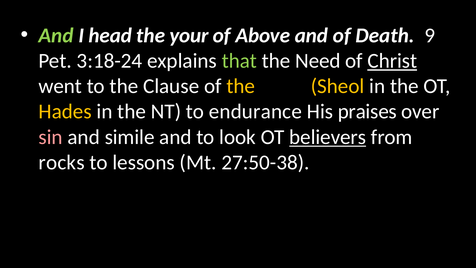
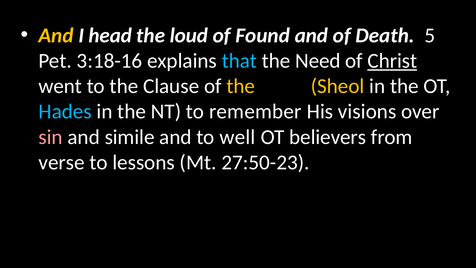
And colour: light green -> yellow (56, 35)
your: your -> loud (189, 35)
Above: Above -> Found (263, 35)
9: 9 -> 5 (430, 35)
3:18-24: 3:18-24 -> 3:18-16 (109, 61)
that colour: light green -> light blue (239, 61)
Hades colour: yellow -> light blue (65, 112)
endurance: endurance -> remember (255, 112)
praises: praises -> visions (367, 112)
look: look -> well (237, 137)
believers underline: present -> none (328, 137)
rocks: rocks -> verse (62, 162)
27:50-38: 27:50-38 -> 27:50-23 (265, 162)
